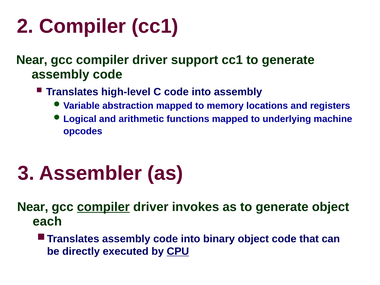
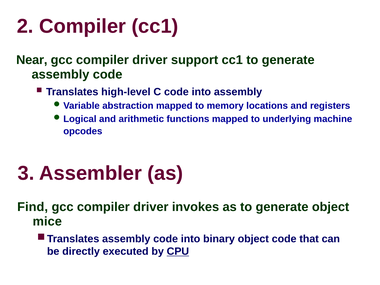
Near: Near -> Find (33, 207)
compiler underline: present -> none (103, 207)
each: each -> mice (47, 221)
